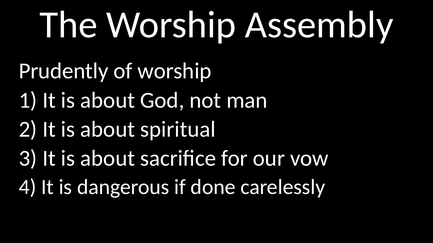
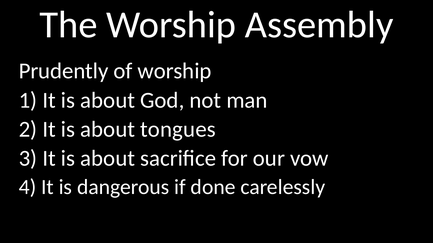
spiritual: spiritual -> tongues (178, 130)
